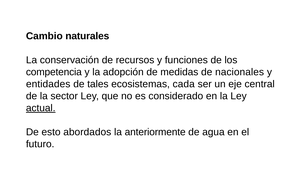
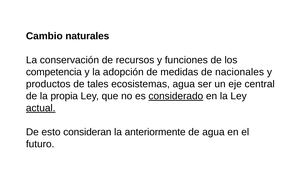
entidades: entidades -> productos (48, 84)
ecosistemas cada: cada -> agua (184, 84)
sector: sector -> propia (64, 96)
considerado underline: none -> present (176, 96)
abordados: abordados -> consideran (87, 132)
